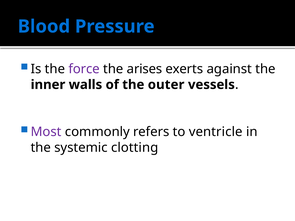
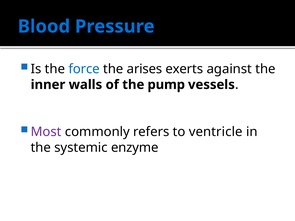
force colour: purple -> blue (84, 69)
outer: outer -> pump (166, 85)
clotting: clotting -> enzyme (135, 148)
